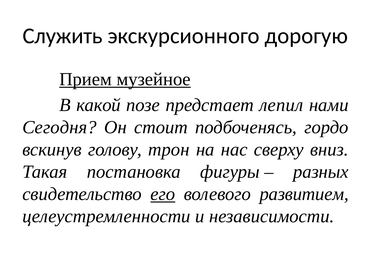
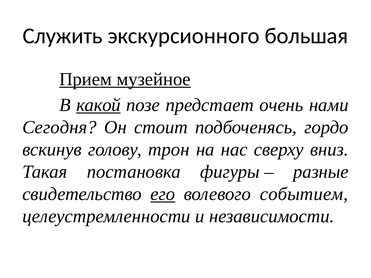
дорогую: дорогую -> большая (306, 36)
какой underline: none -> present (98, 105)
лепил: лепил -> очень (281, 105)
разных: разных -> разные (321, 172)
развитием: развитием -> событием (304, 194)
